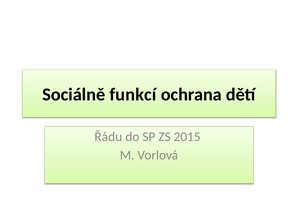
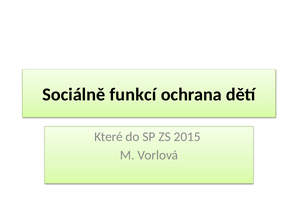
Řádu: Řádu -> Které (109, 137)
